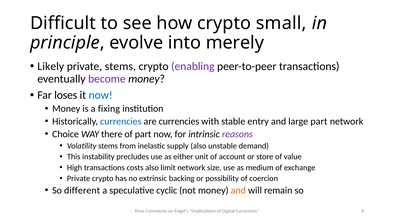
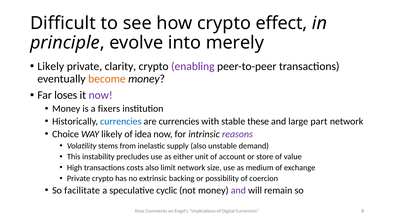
small: small -> effect (281, 23)
private stems: stems -> clarity (120, 67)
become colour: purple -> orange (107, 79)
now colour: blue -> purple (101, 95)
fixing: fixing -> fixers (109, 109)
entry: entry -> these (258, 122)
WAY there: there -> likely (112, 134)
of part: part -> idea (143, 134)
different: different -> facilitate (82, 191)
and colour: orange -> purple (238, 191)
